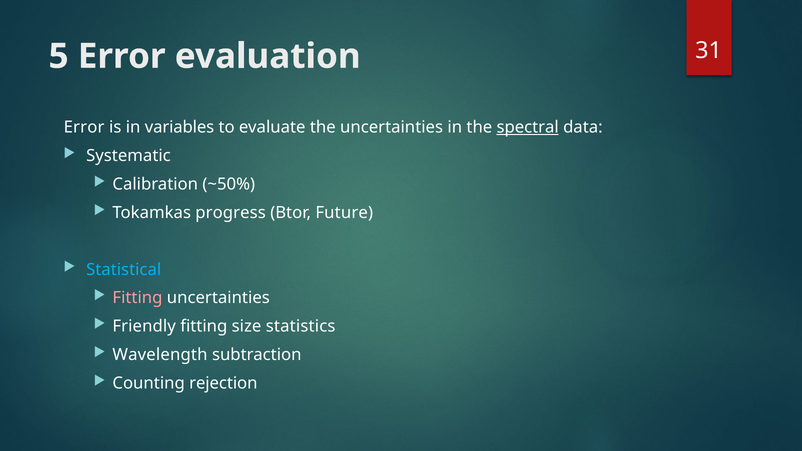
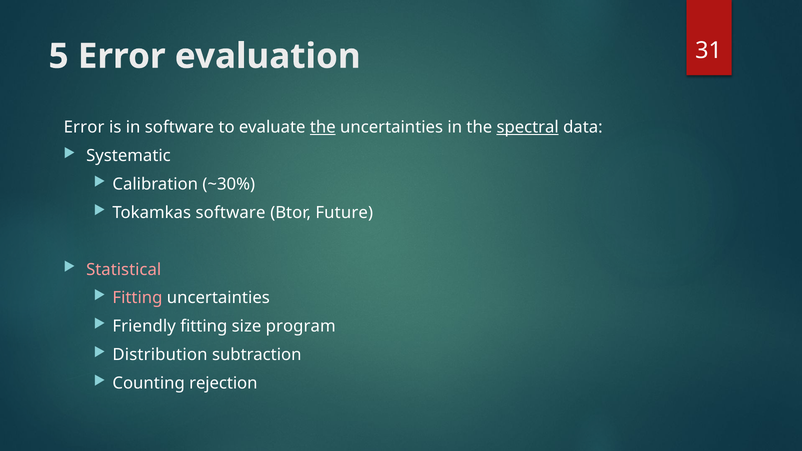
in variables: variables -> software (179, 127)
the underline: none -> present (323, 127)
~50%: ~50% -> ~30% (229, 184)
Tokamkas progress: progress -> software (231, 213)
Statistical colour: light blue -> pink (124, 270)
statistics: statistics -> program (301, 326)
Wavelength: Wavelength -> Distribution (160, 355)
